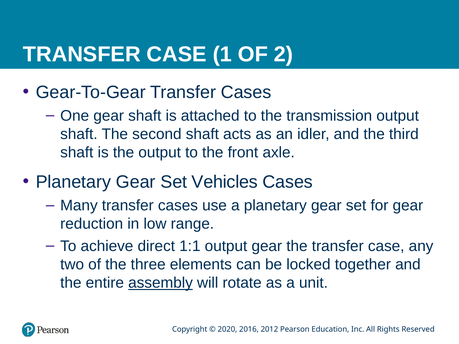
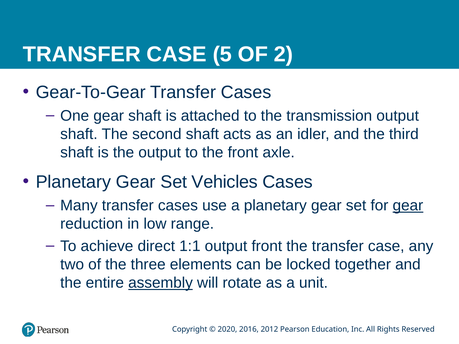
1: 1 -> 5 (222, 54)
gear underline: none -> present (408, 206)
output gear: gear -> front (267, 246)
